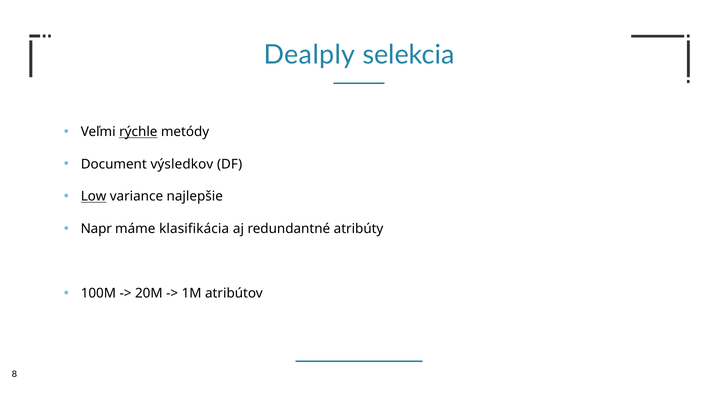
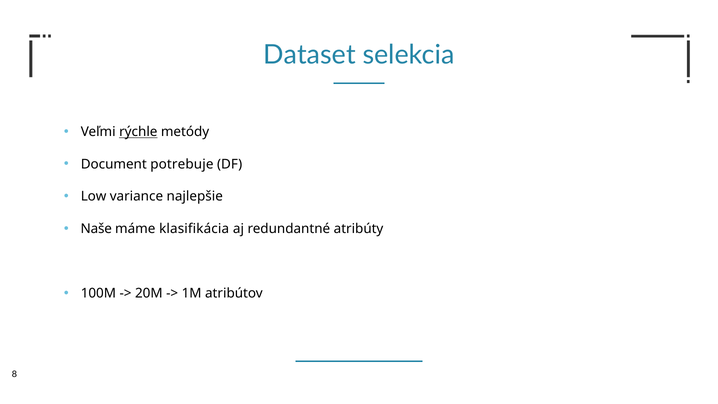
Dealply: Dealply -> Dataset (310, 55)
výsledkov: výsledkov -> potrebuje (182, 164)
Low underline: present -> none (94, 196)
Napr: Napr -> Naše (96, 229)
